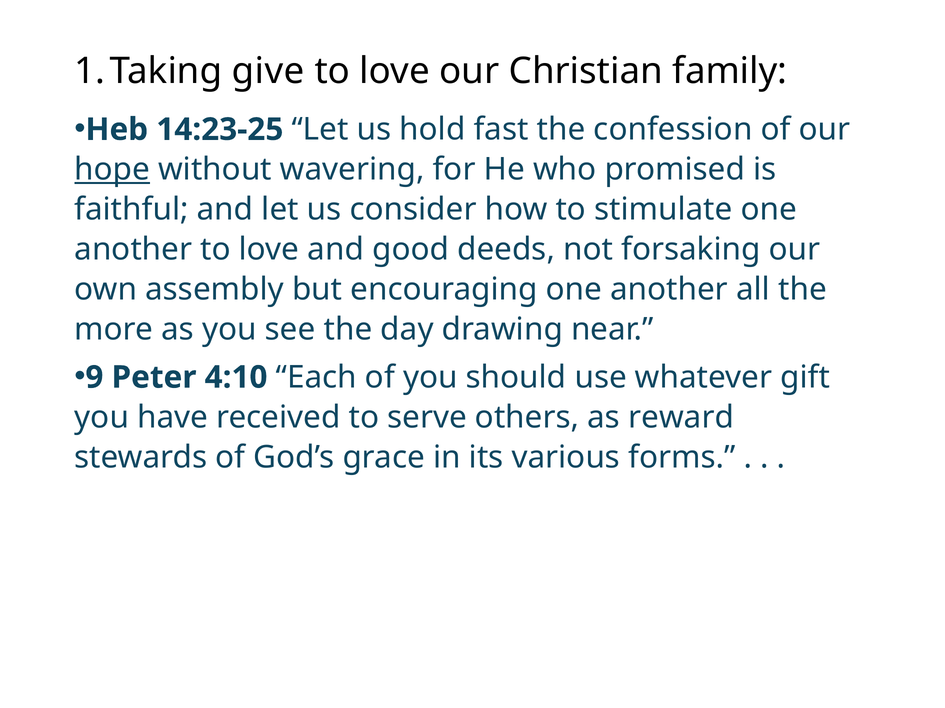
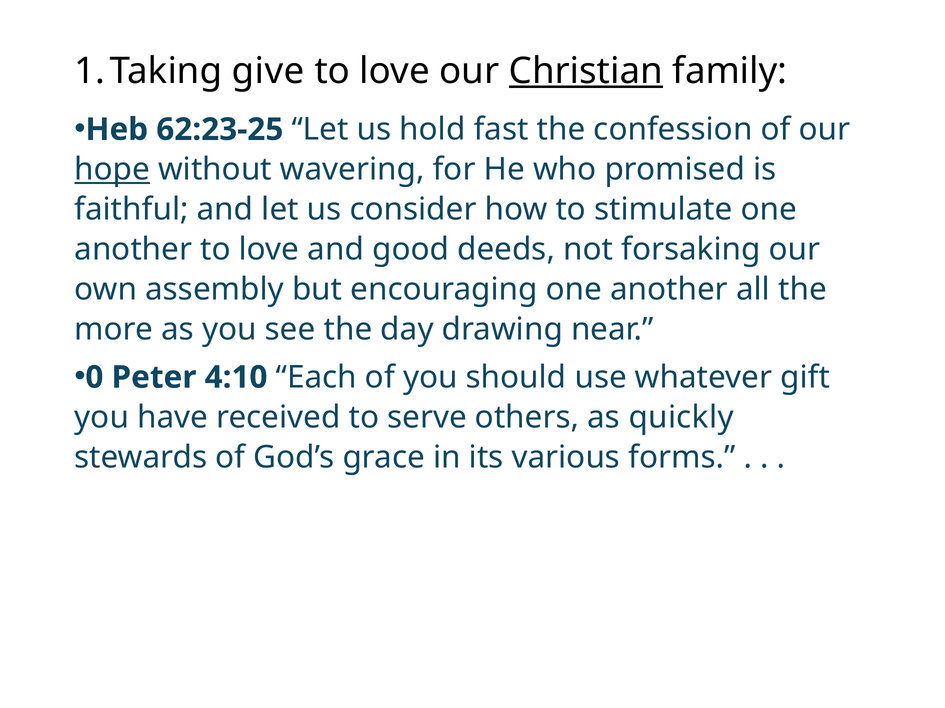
Christian underline: none -> present (586, 71)
14:23-25: 14:23-25 -> 62:23-25 (220, 130)
9: 9 -> 0 (94, 378)
reward: reward -> quickly (681, 418)
